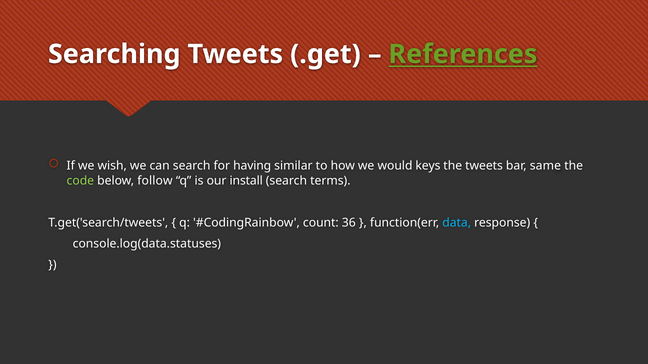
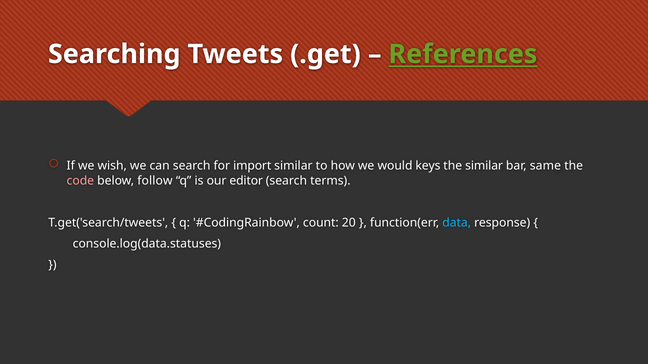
having: having -> import (252, 166)
the tweets: tweets -> similar (484, 166)
code colour: light green -> pink (80, 181)
install: install -> editor (246, 181)
36: 36 -> 20 (349, 223)
